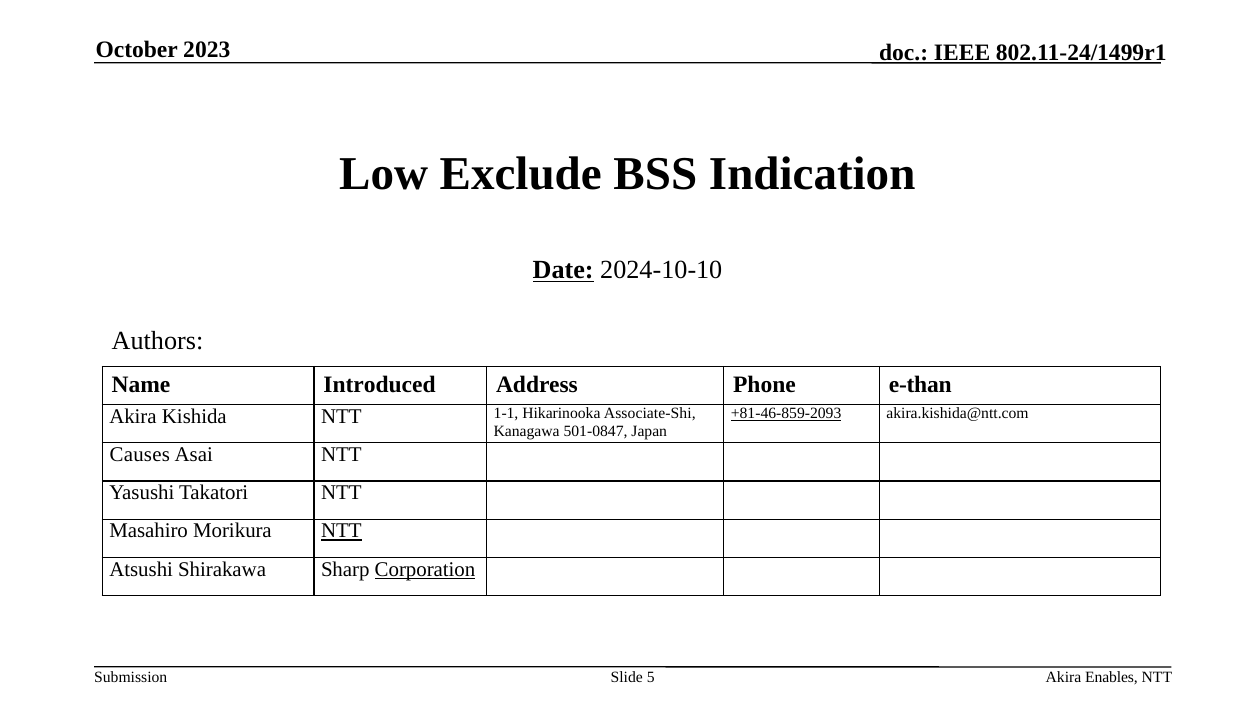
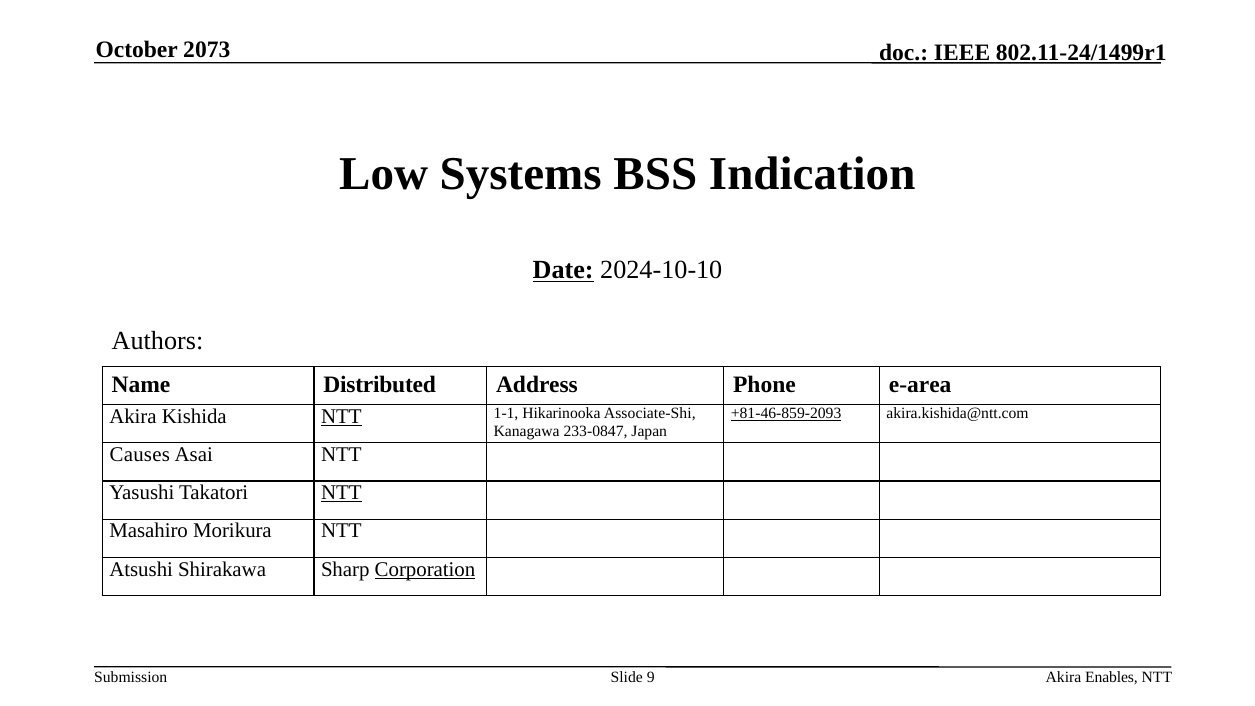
2023: 2023 -> 2073 (207, 50)
Exclude: Exclude -> Systems (521, 174)
Introduced: Introduced -> Distributed (380, 384)
e-than: e-than -> e-area (920, 384)
NTT underline: none -> present (341, 416)
501-0847: 501-0847 -> 233-0847 (596, 431)
NTT underline: none -> present (341, 493)
NTT underline: present -> none (341, 531)
5: 5 -> 9 (651, 677)
